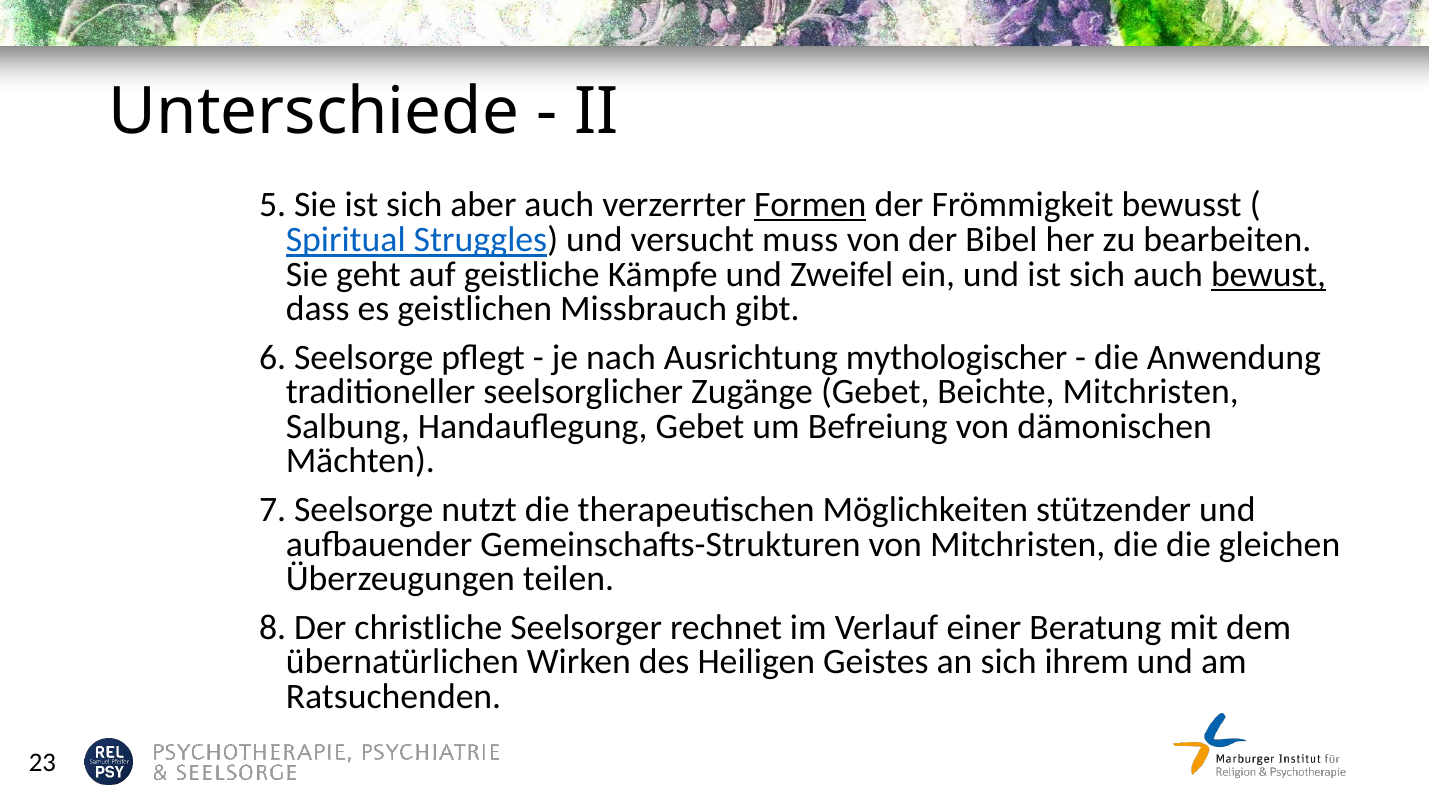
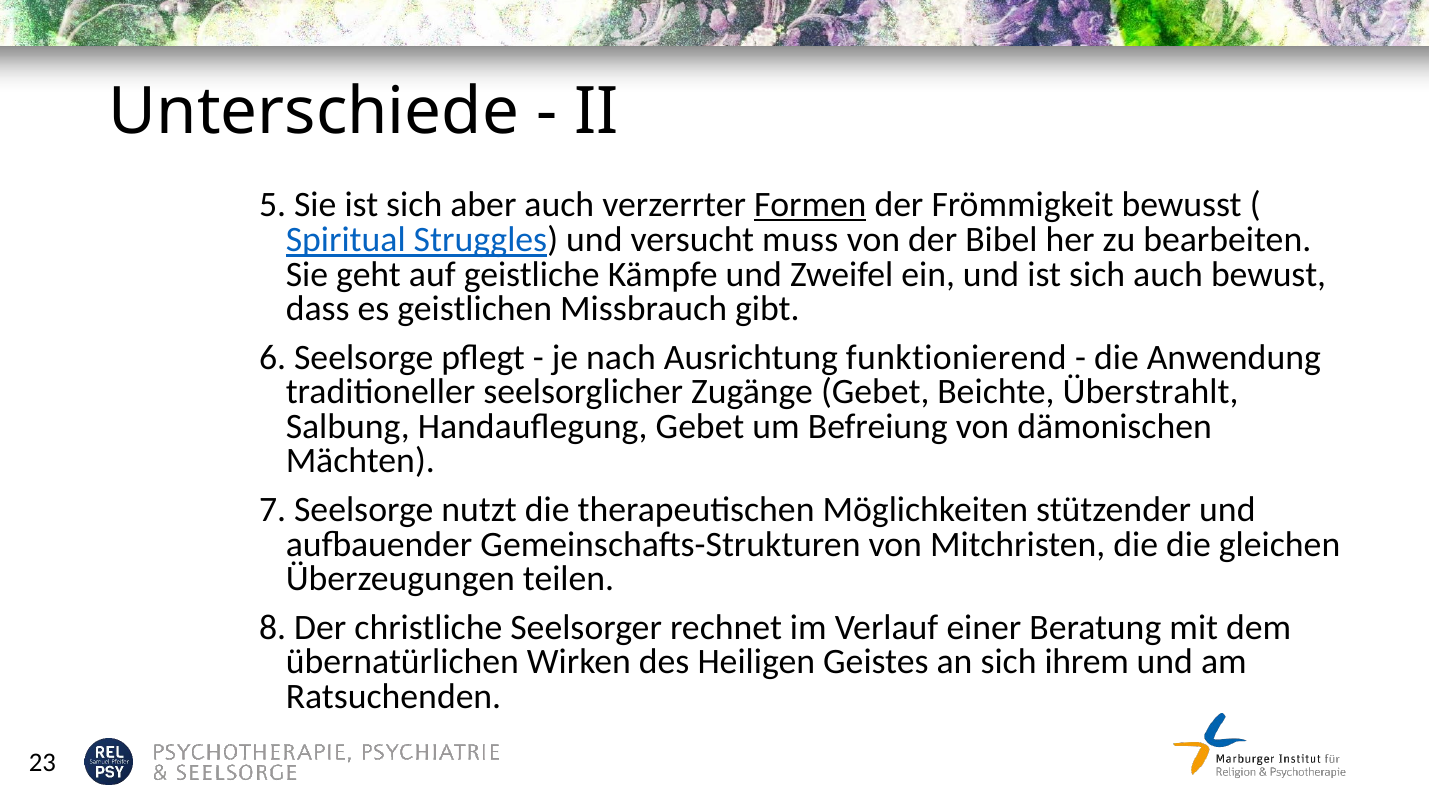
bewust underline: present -> none (1269, 274)
mythologischer: mythologischer -> funktionierend (956, 358)
Beichte Mitchristen: Mitchristen -> Überstrahlt (1151, 392)
